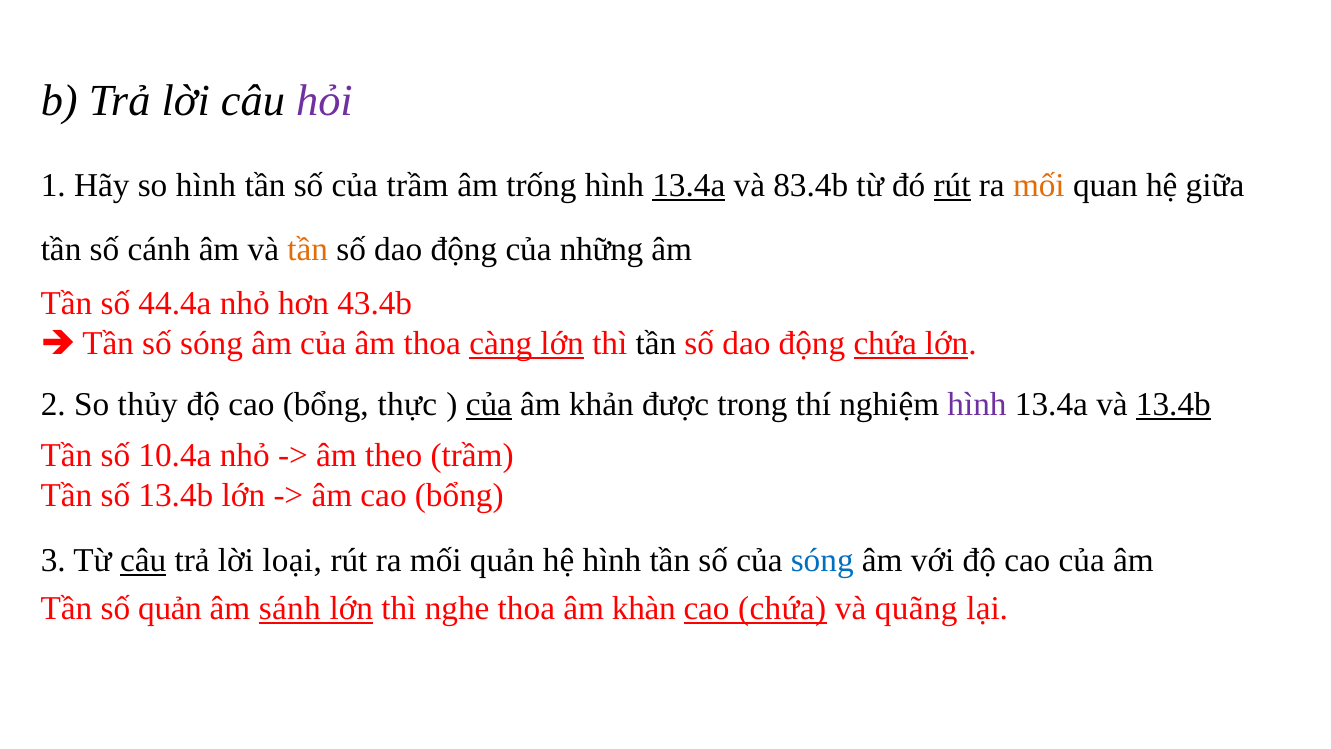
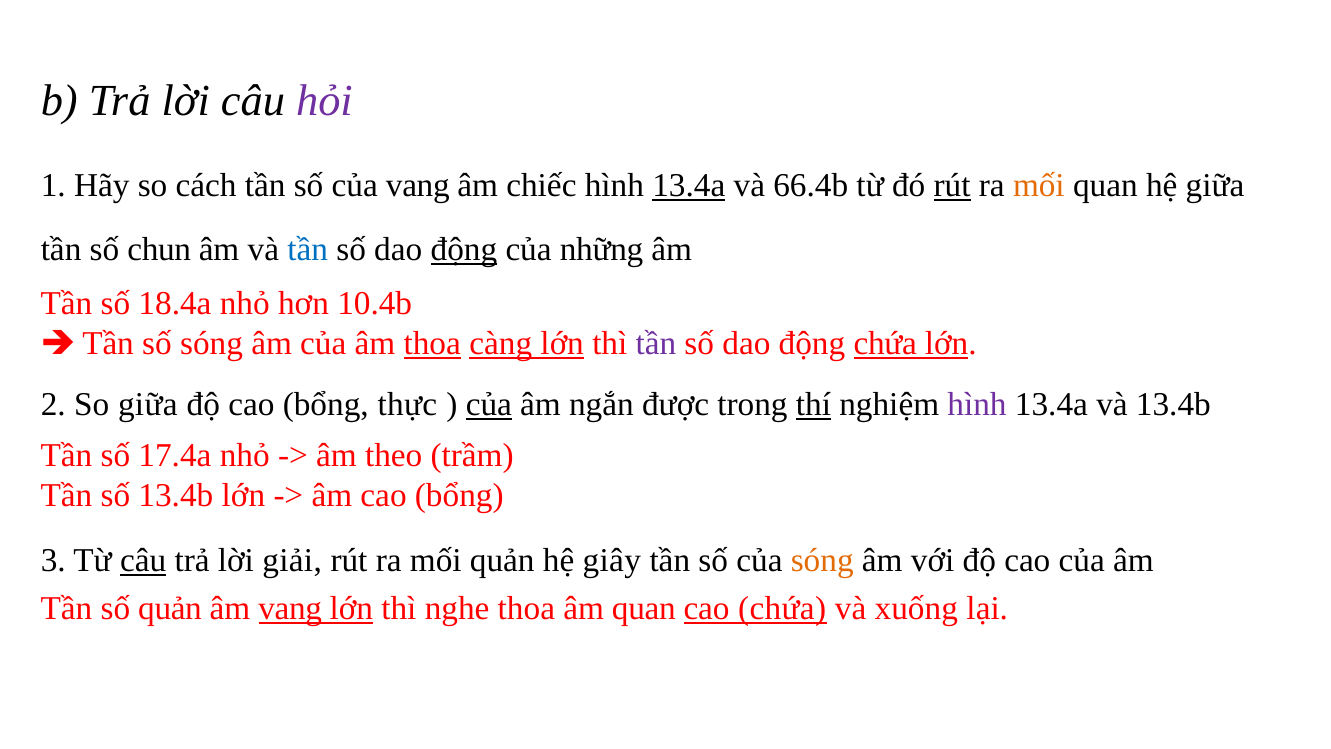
so hình: hình -> cách (206, 185)
của trầm: trầm -> vang (418, 185)
trống: trống -> chiếc (541, 185)
83.4b: 83.4b -> 66.4b (811, 185)
cánh: cánh -> chun (159, 249)
tần colour: orange -> blue (308, 249)
động underline: none -> present (464, 249)
44.4a: 44.4a -> 18.4a (175, 303)
43.4b: 43.4b -> 10.4b (375, 303)
thoa underline: none -> present (432, 343)
tần colour: black -> purple (656, 343)
So thủy: thủy -> giữa (148, 405)
khản: khản -> ngắn (601, 405)
thí underline: none -> present (813, 405)
13.4b underline: present -> none (1173, 405)
10.4a: 10.4a -> 17.4a (175, 456)
loại: loại -> giải (292, 560)
hệ hình: hình -> giây (612, 560)
sóng colour: blue -> orange (822, 560)
âm sánh: sánh -> vang (290, 608)
âm khàn: khàn -> quan (644, 608)
quãng: quãng -> xuống (916, 608)
